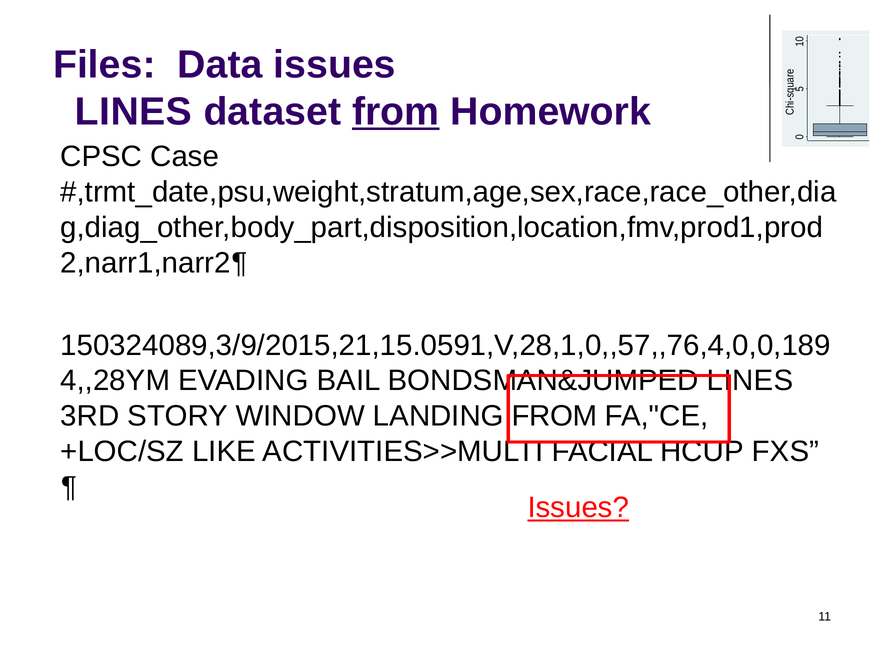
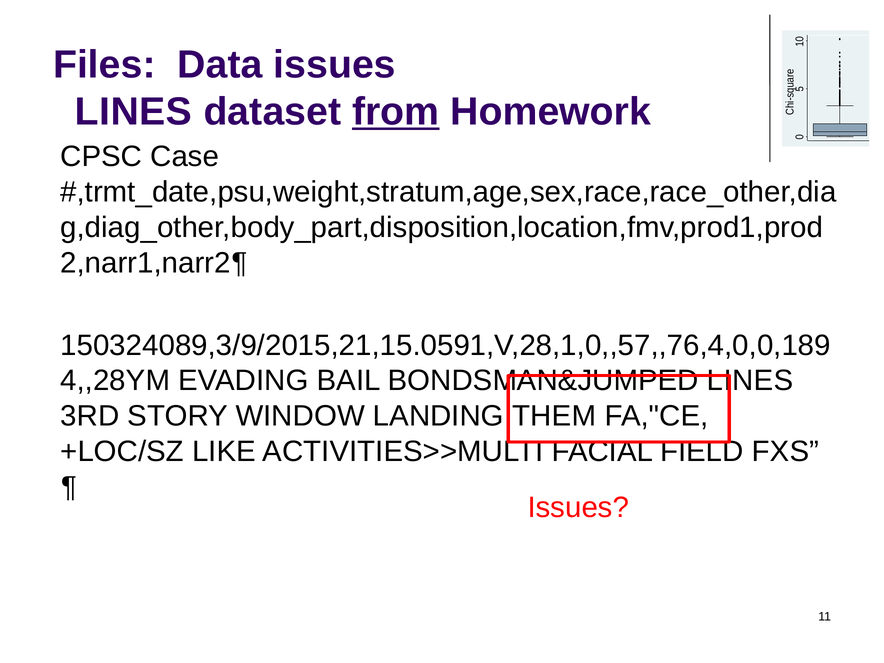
LANDING FROM: FROM -> THEM (554, 416)
HCUP: HCUP -> FIELD (702, 451)
Issues underline: present -> none (578, 508)
